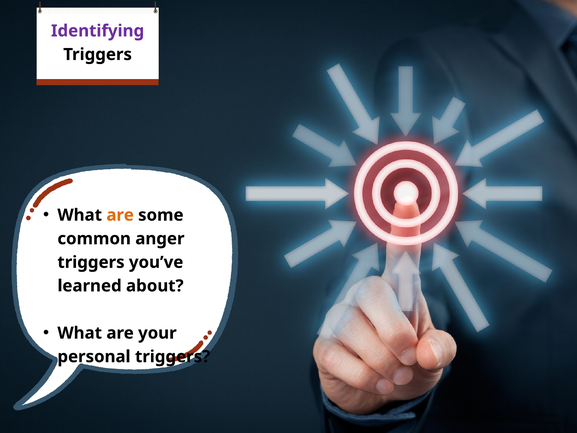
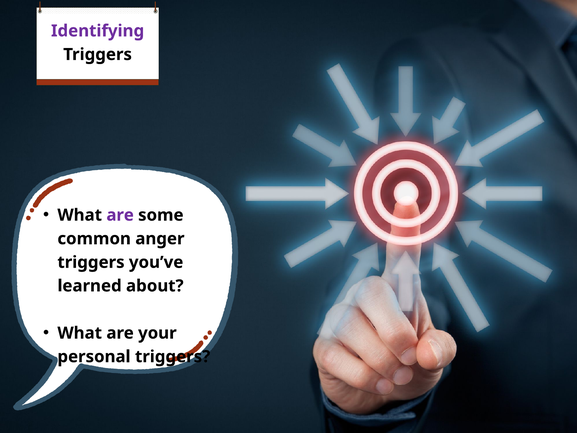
are colour: orange -> purple (120, 215)
